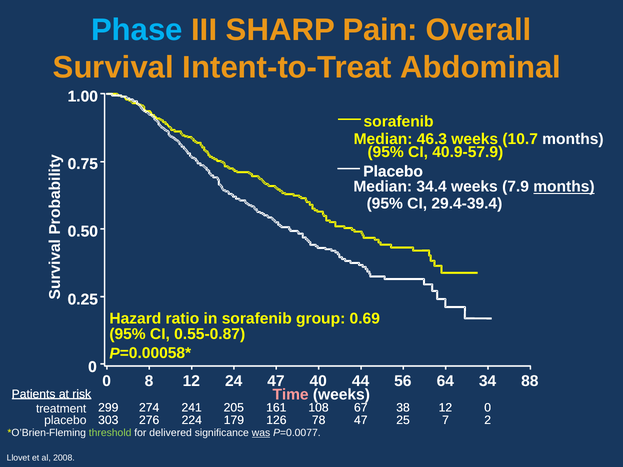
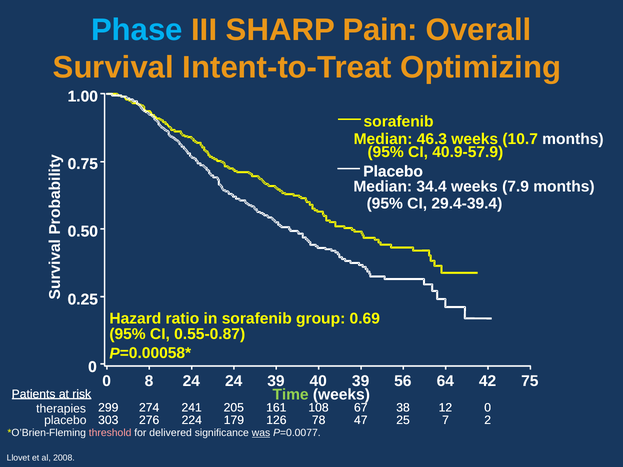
Abdominal: Abdominal -> Optimizing (481, 67)
months underline: present -> none (564, 187)
8 12: 12 -> 24 (191, 381)
24 47: 47 -> 39 (276, 381)
40 44: 44 -> 39 (361, 381)
34: 34 -> 42 (488, 381)
88: 88 -> 75 (530, 381)
Time colour: pink -> light green (291, 395)
treatment: treatment -> therapies (61, 409)
threshold colour: light green -> pink (110, 433)
